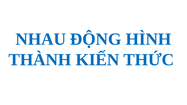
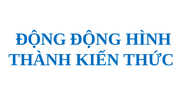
NHAU: NHAU -> ĐỘNG (41, 39)
